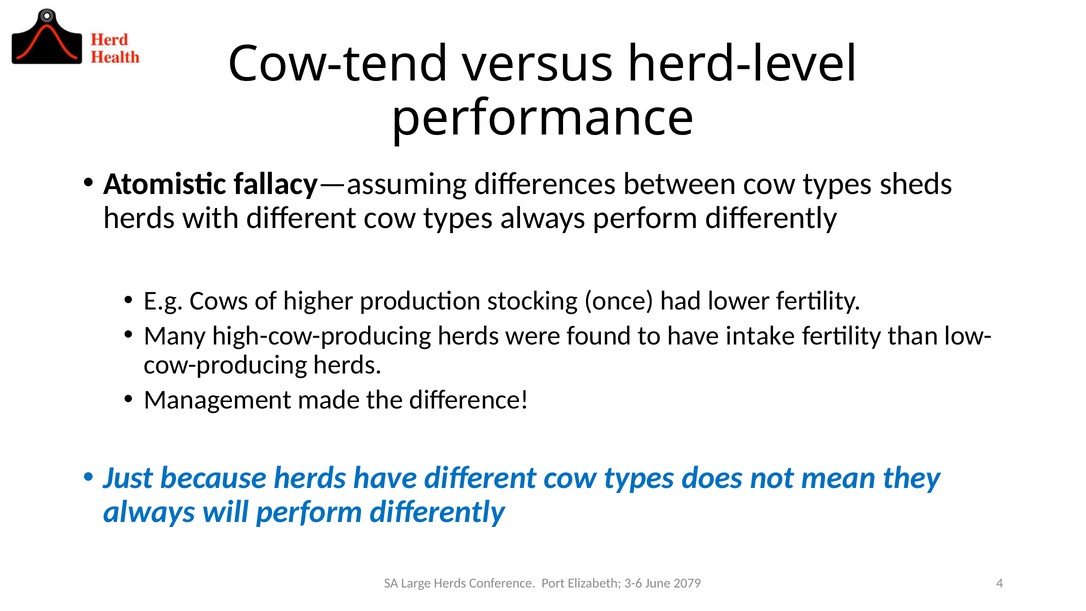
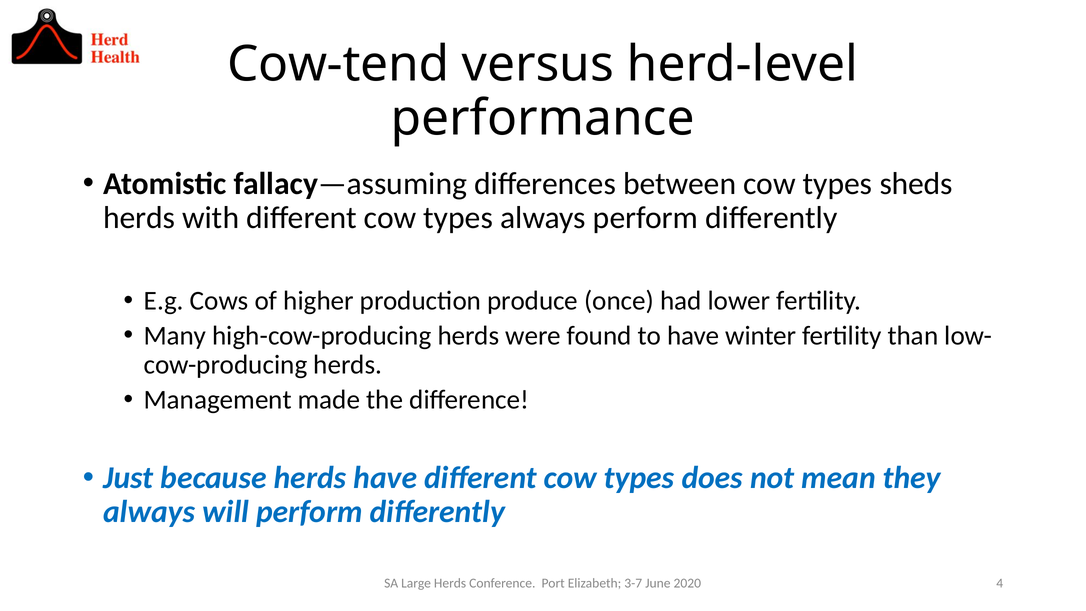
stocking: stocking -> produce (533, 301)
intake: intake -> winter (761, 336)
3-6: 3-6 -> 3-7 (633, 583)
2079: 2079 -> 2020 (687, 583)
